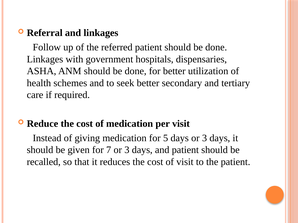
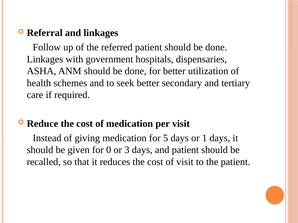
days or 3: 3 -> 1 (204, 138)
7: 7 -> 0 (109, 150)
